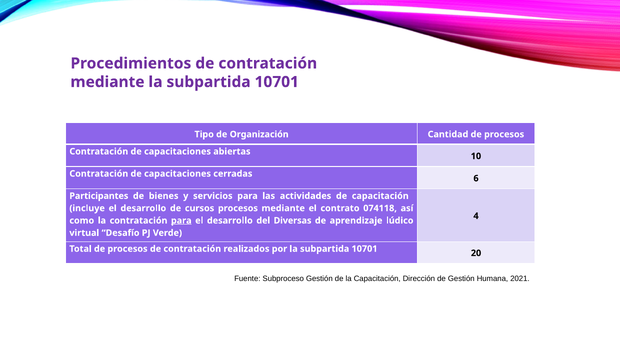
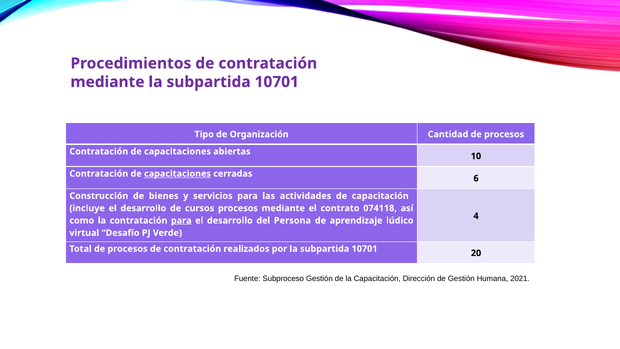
capacitaciones underline: none -> present (178, 174)
Participantes: Participantes -> Construcción (99, 196)
Diversas: Diversas -> Persona (292, 220)
